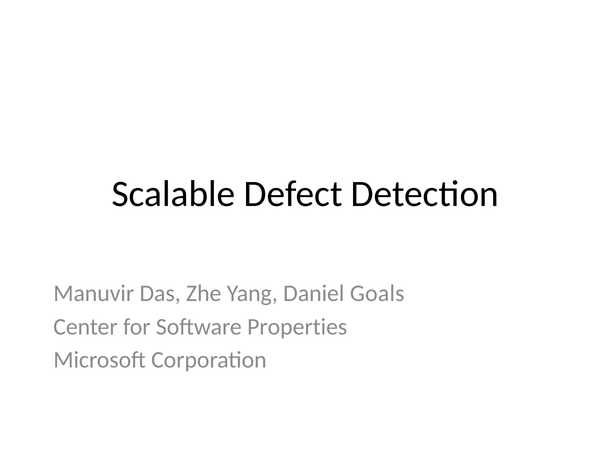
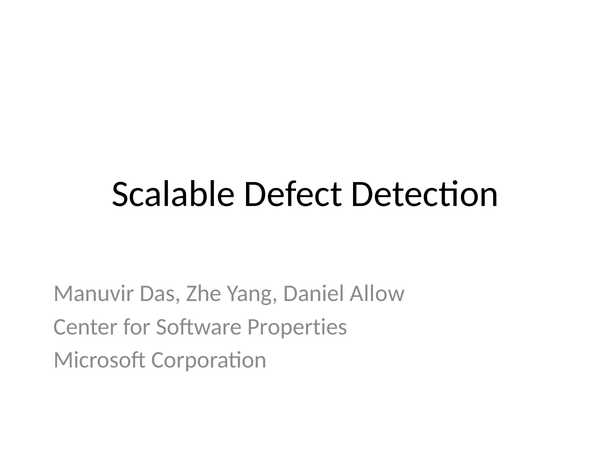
Goals: Goals -> Allow (377, 294)
